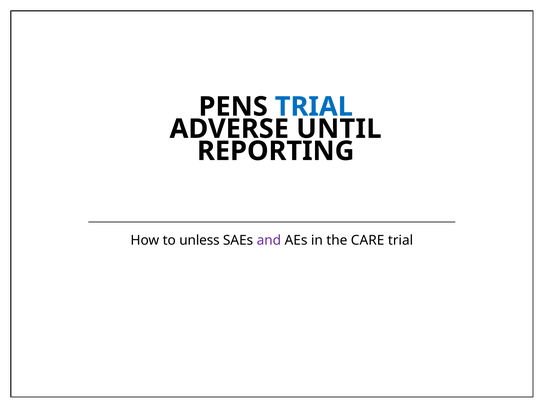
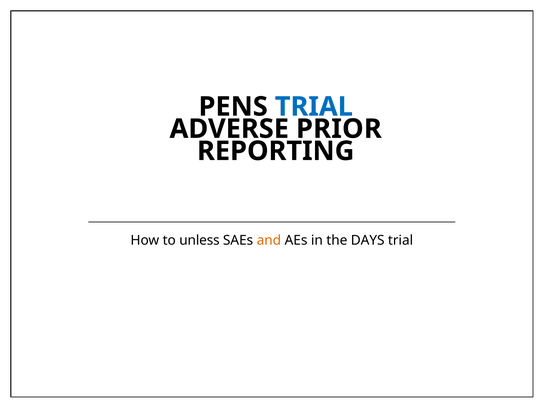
UNTIL: UNTIL -> PRIOR (339, 129)
and colour: purple -> orange (269, 240)
CARE: CARE -> DAYS (368, 240)
